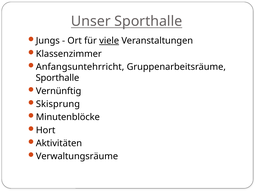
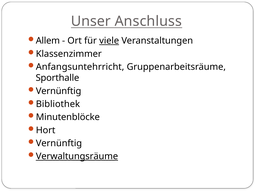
Unser Sporthalle: Sporthalle -> Anschluss (148, 21)
Jungs: Jungs -> Allem (48, 41)
Skisprung: Skisprung -> Bibliothek (58, 104)
Aktivitäten: Aktivitäten -> Vernünftig (59, 143)
Verwaltungsräume underline: none -> present (77, 157)
